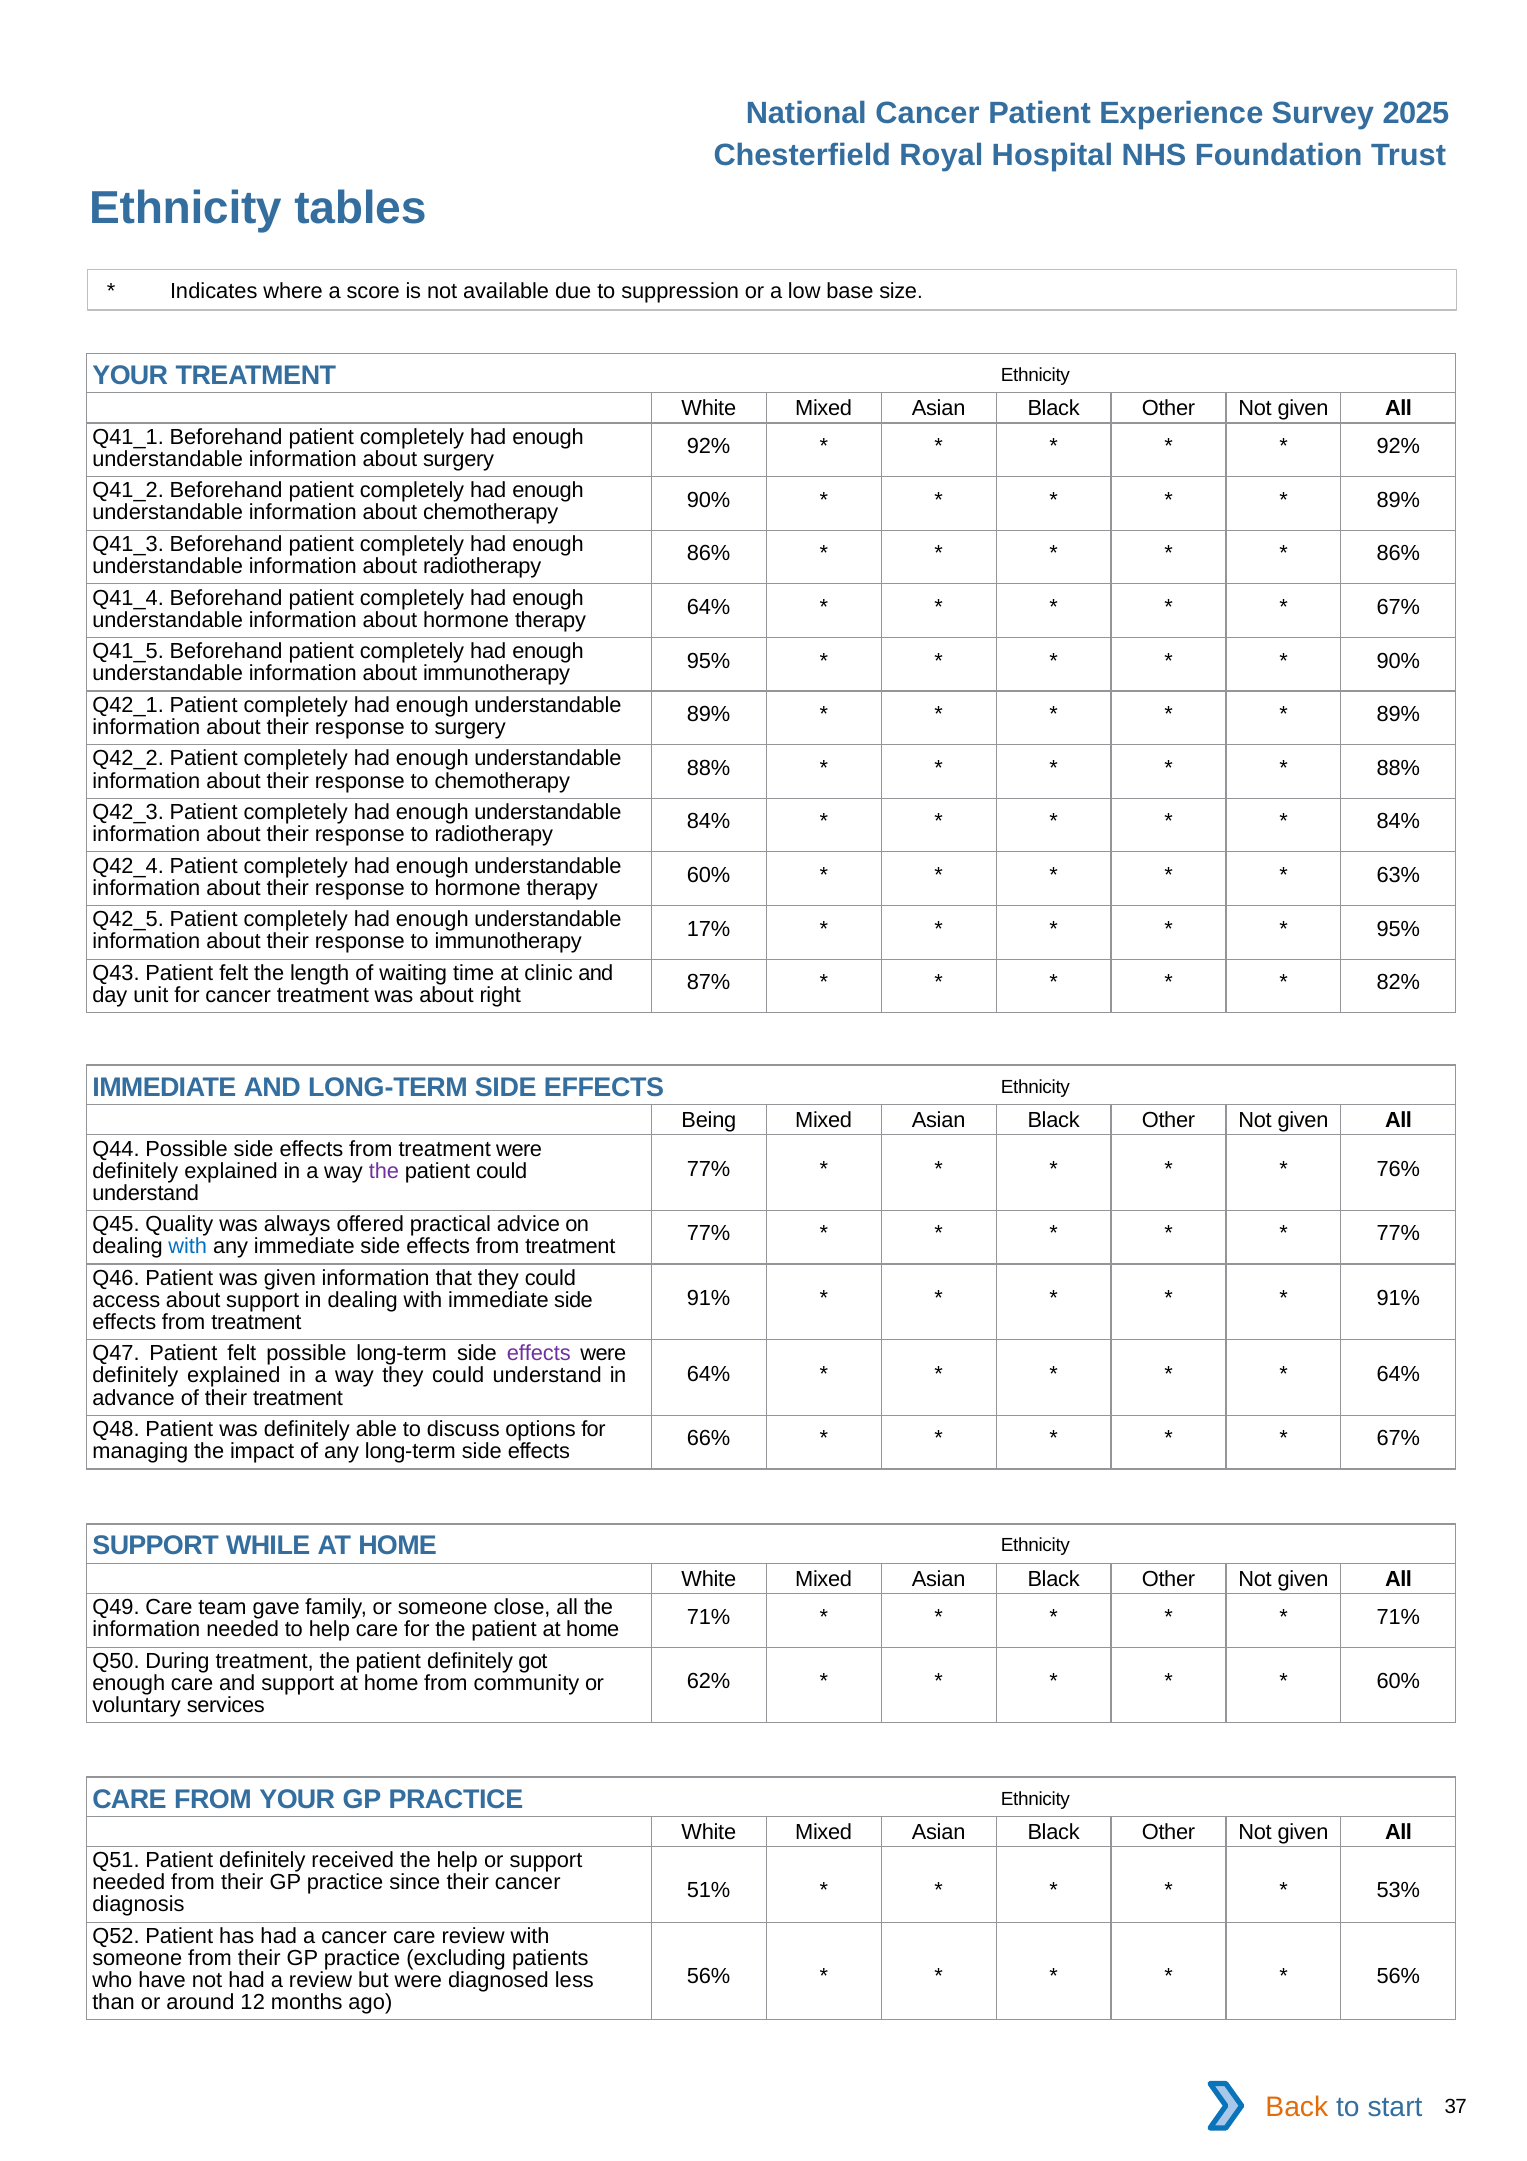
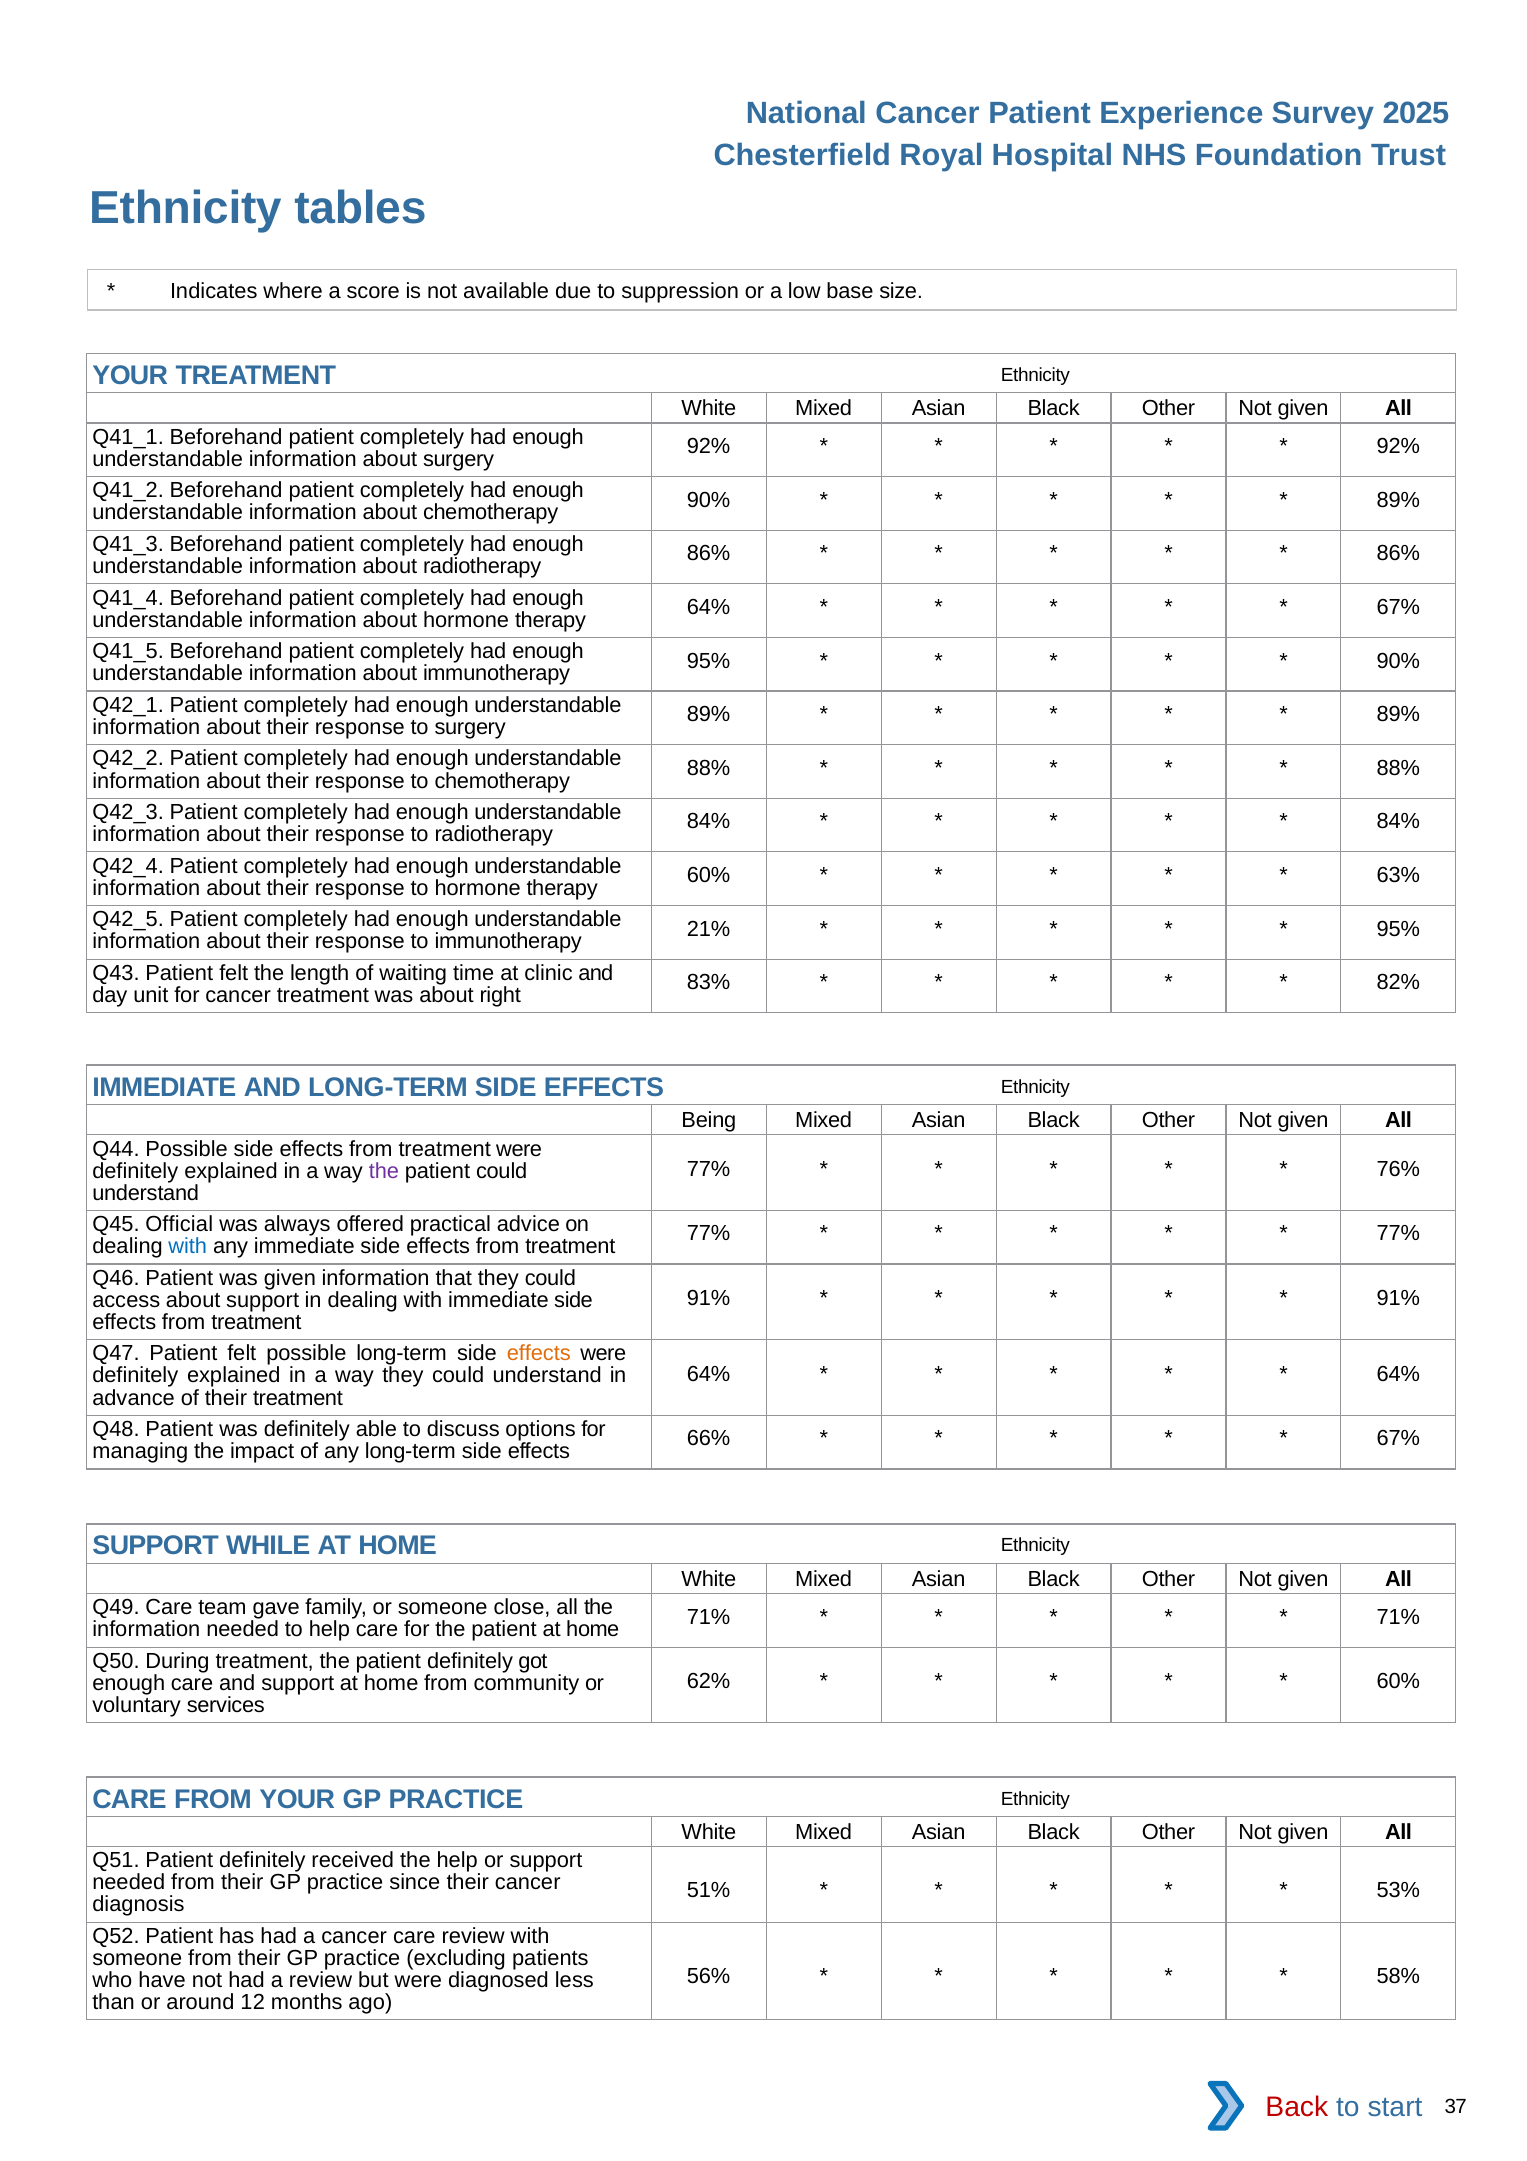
17%: 17% -> 21% (709, 929)
87%: 87% -> 83% (709, 982)
Quality: Quality -> Official (179, 1224)
effects colour: purple -> orange (539, 1354)
56%: 56% -> 58% (1398, 1977)
Back colour: orange -> red (1297, 2108)
